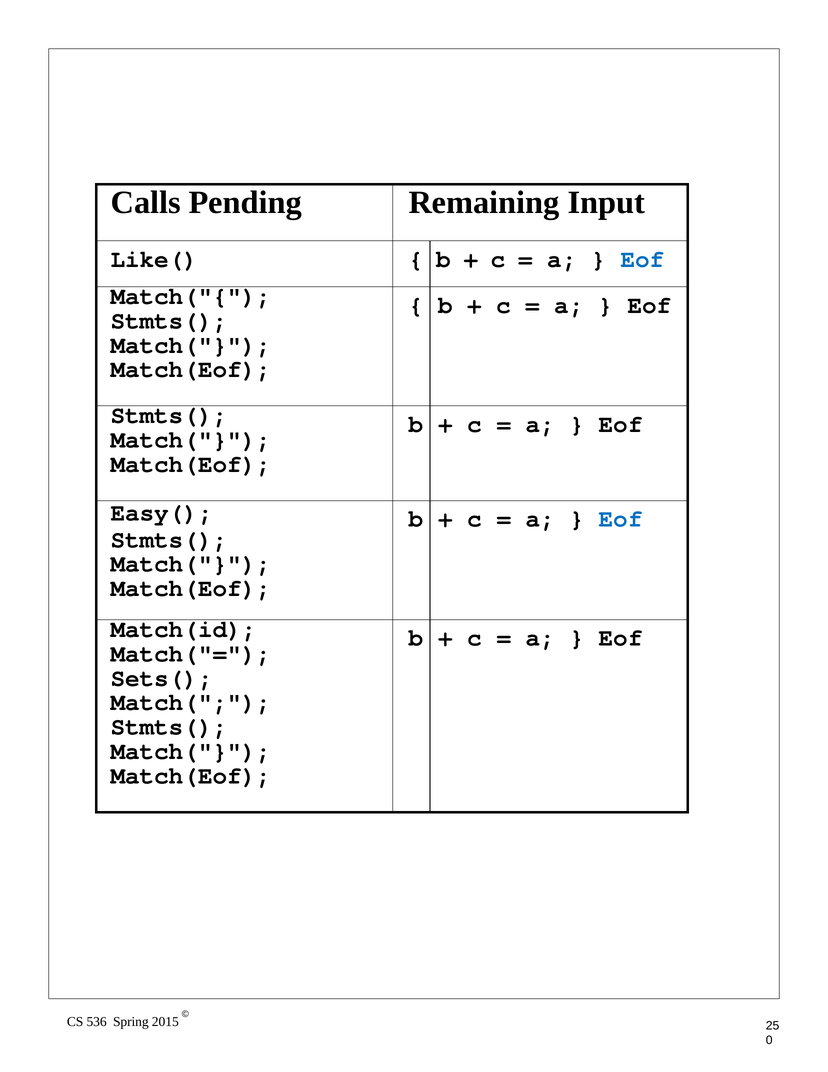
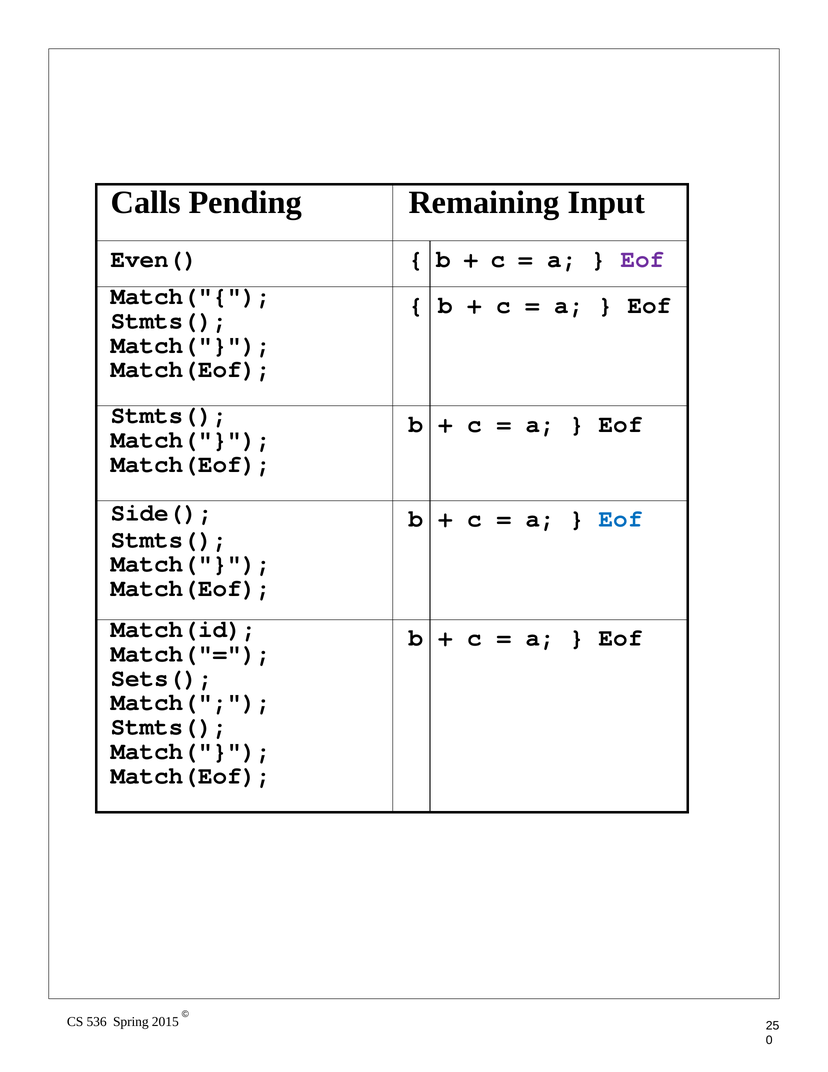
Like(: Like( -> Even( (154, 259)
Eof colour: blue -> purple (642, 259)
Easy(: Easy( -> Side( (162, 512)
